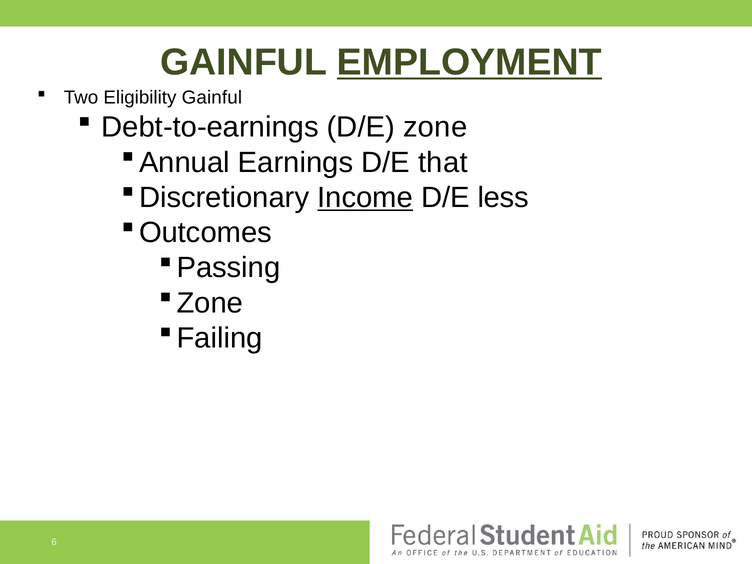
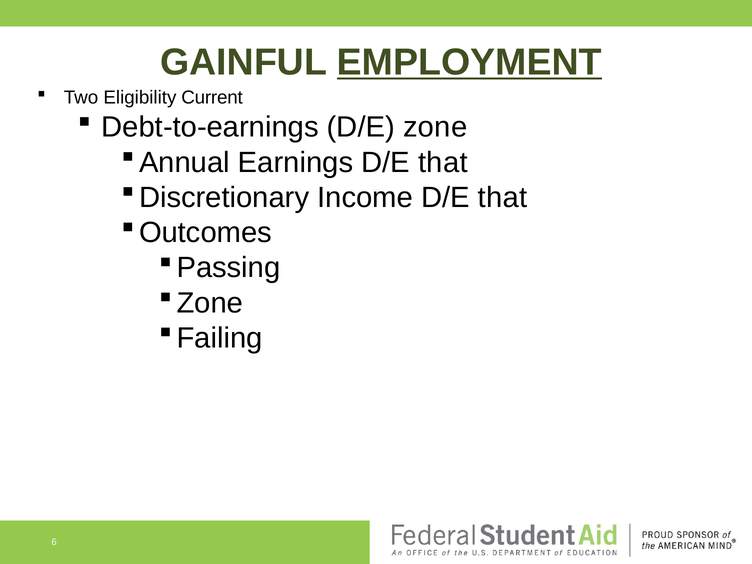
Eligibility Gainful: Gainful -> Current (212, 98)
Income underline: present -> none (365, 198)
less: less -> that (503, 198)
